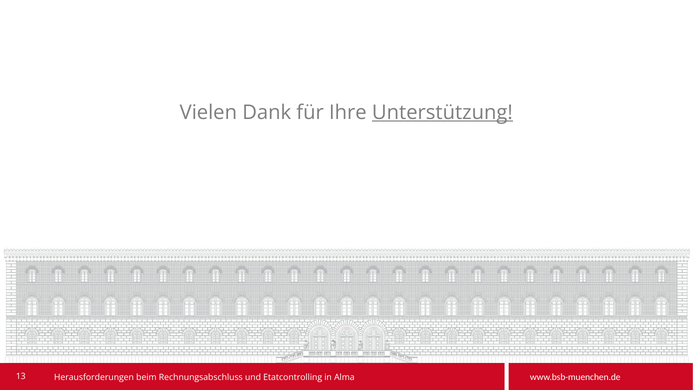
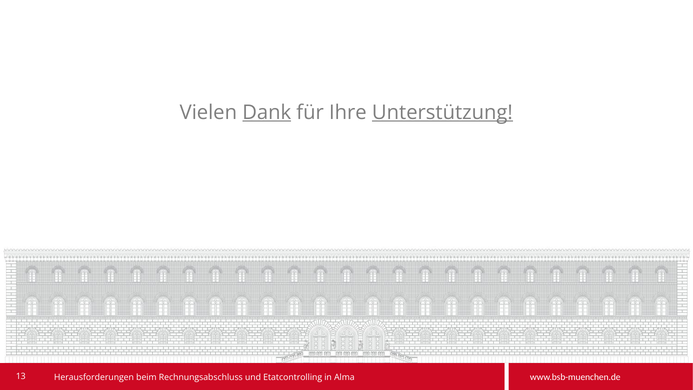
Dank underline: none -> present (267, 112)
